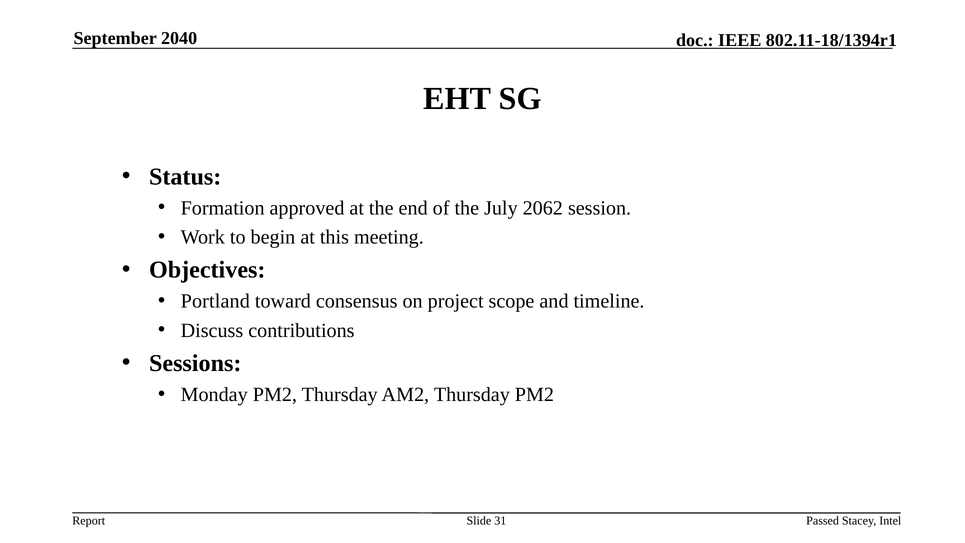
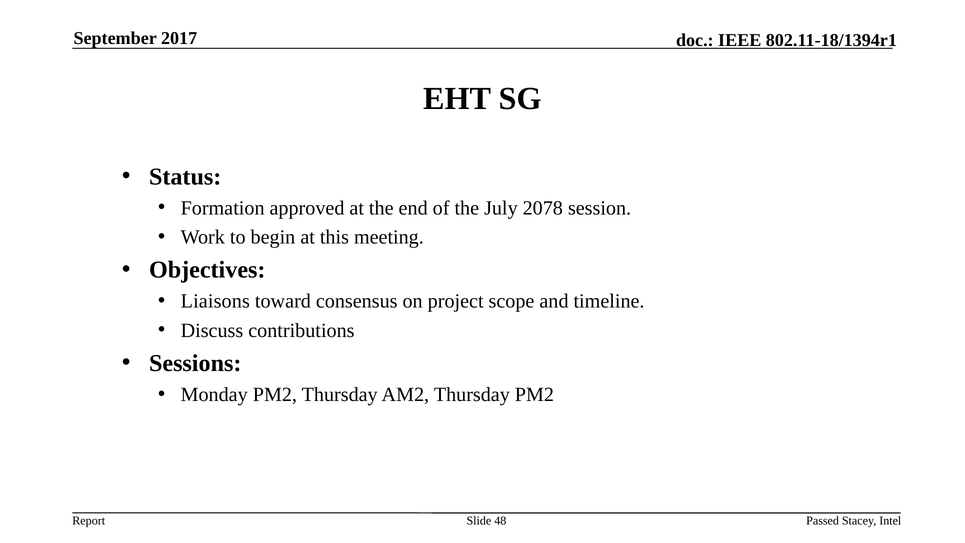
2040: 2040 -> 2017 (179, 38)
2062: 2062 -> 2078 (543, 208)
Portland: Portland -> Liaisons (215, 301)
31: 31 -> 48 (500, 521)
